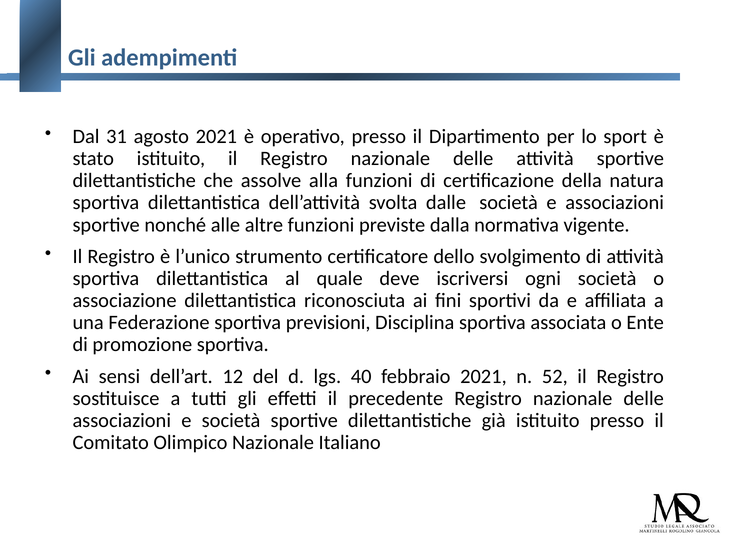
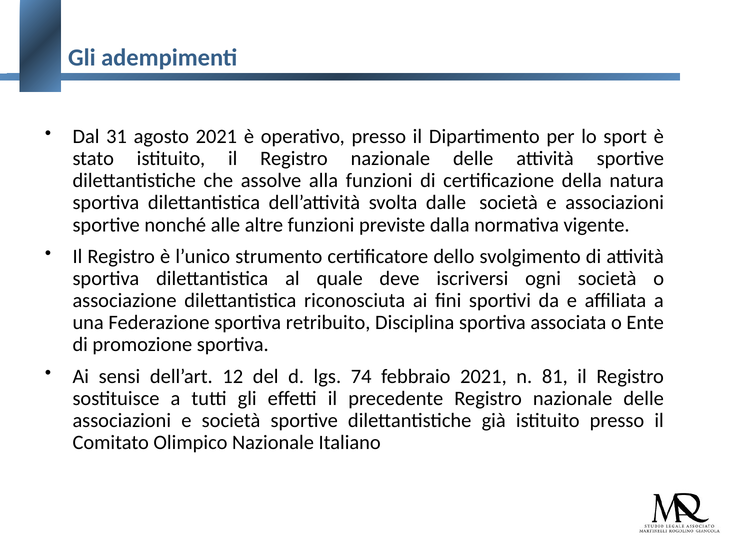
previsioni: previsioni -> retribuito (328, 323)
40: 40 -> 74 (361, 376)
52: 52 -> 81 (555, 376)
